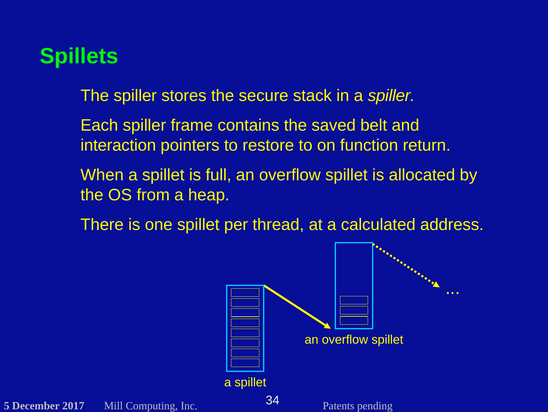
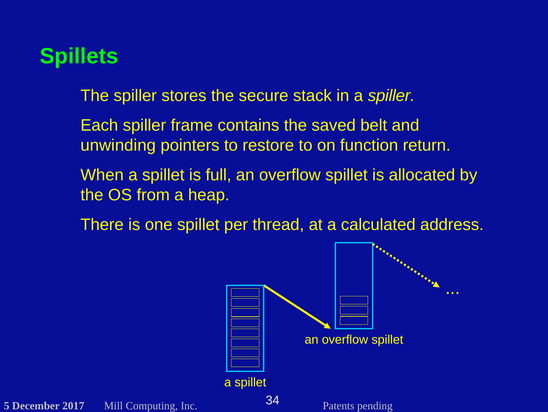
interaction: interaction -> unwinding (118, 145)
